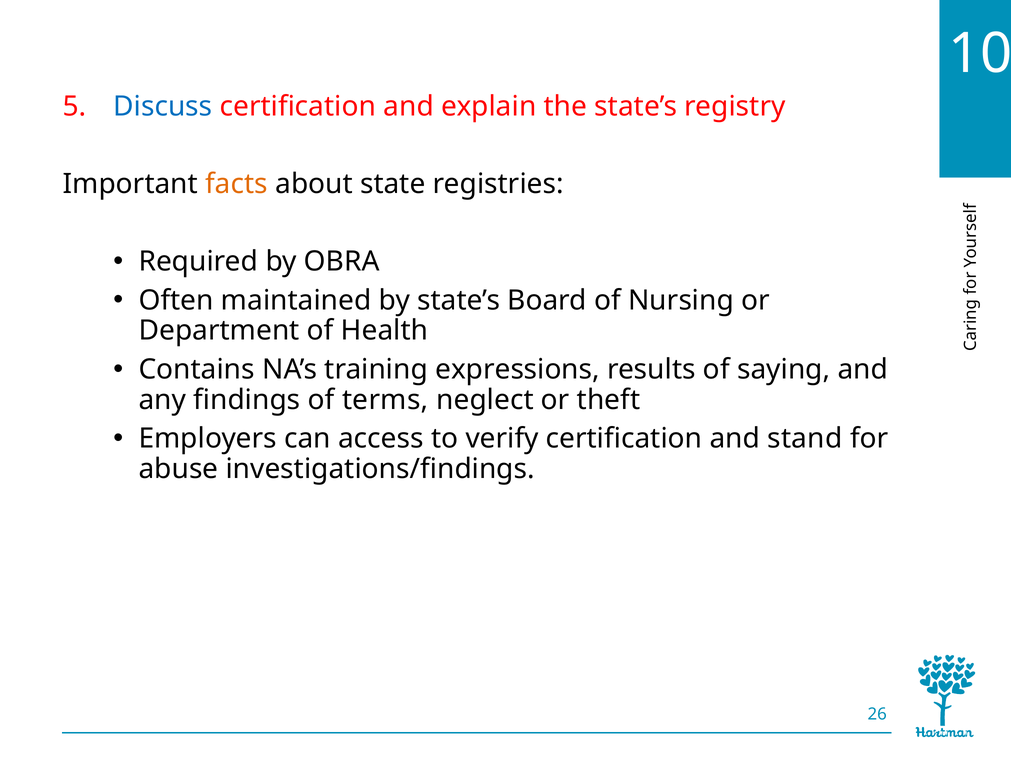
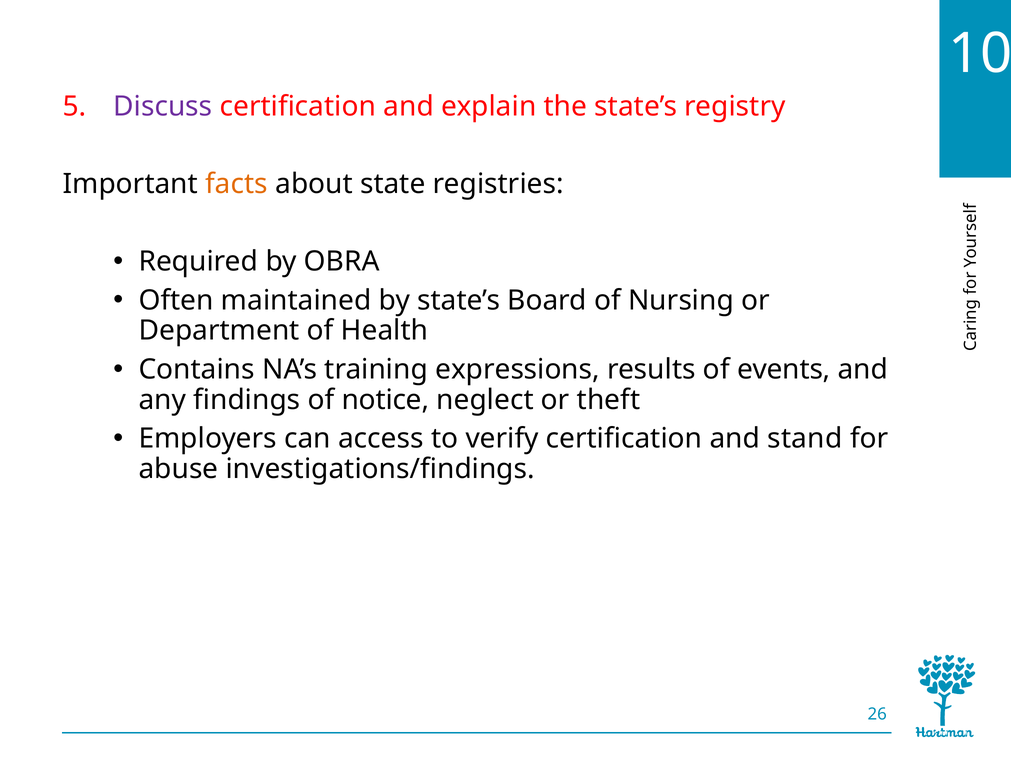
Discuss colour: blue -> purple (163, 106)
saying: saying -> events (784, 370)
terms: terms -> notice (385, 400)
